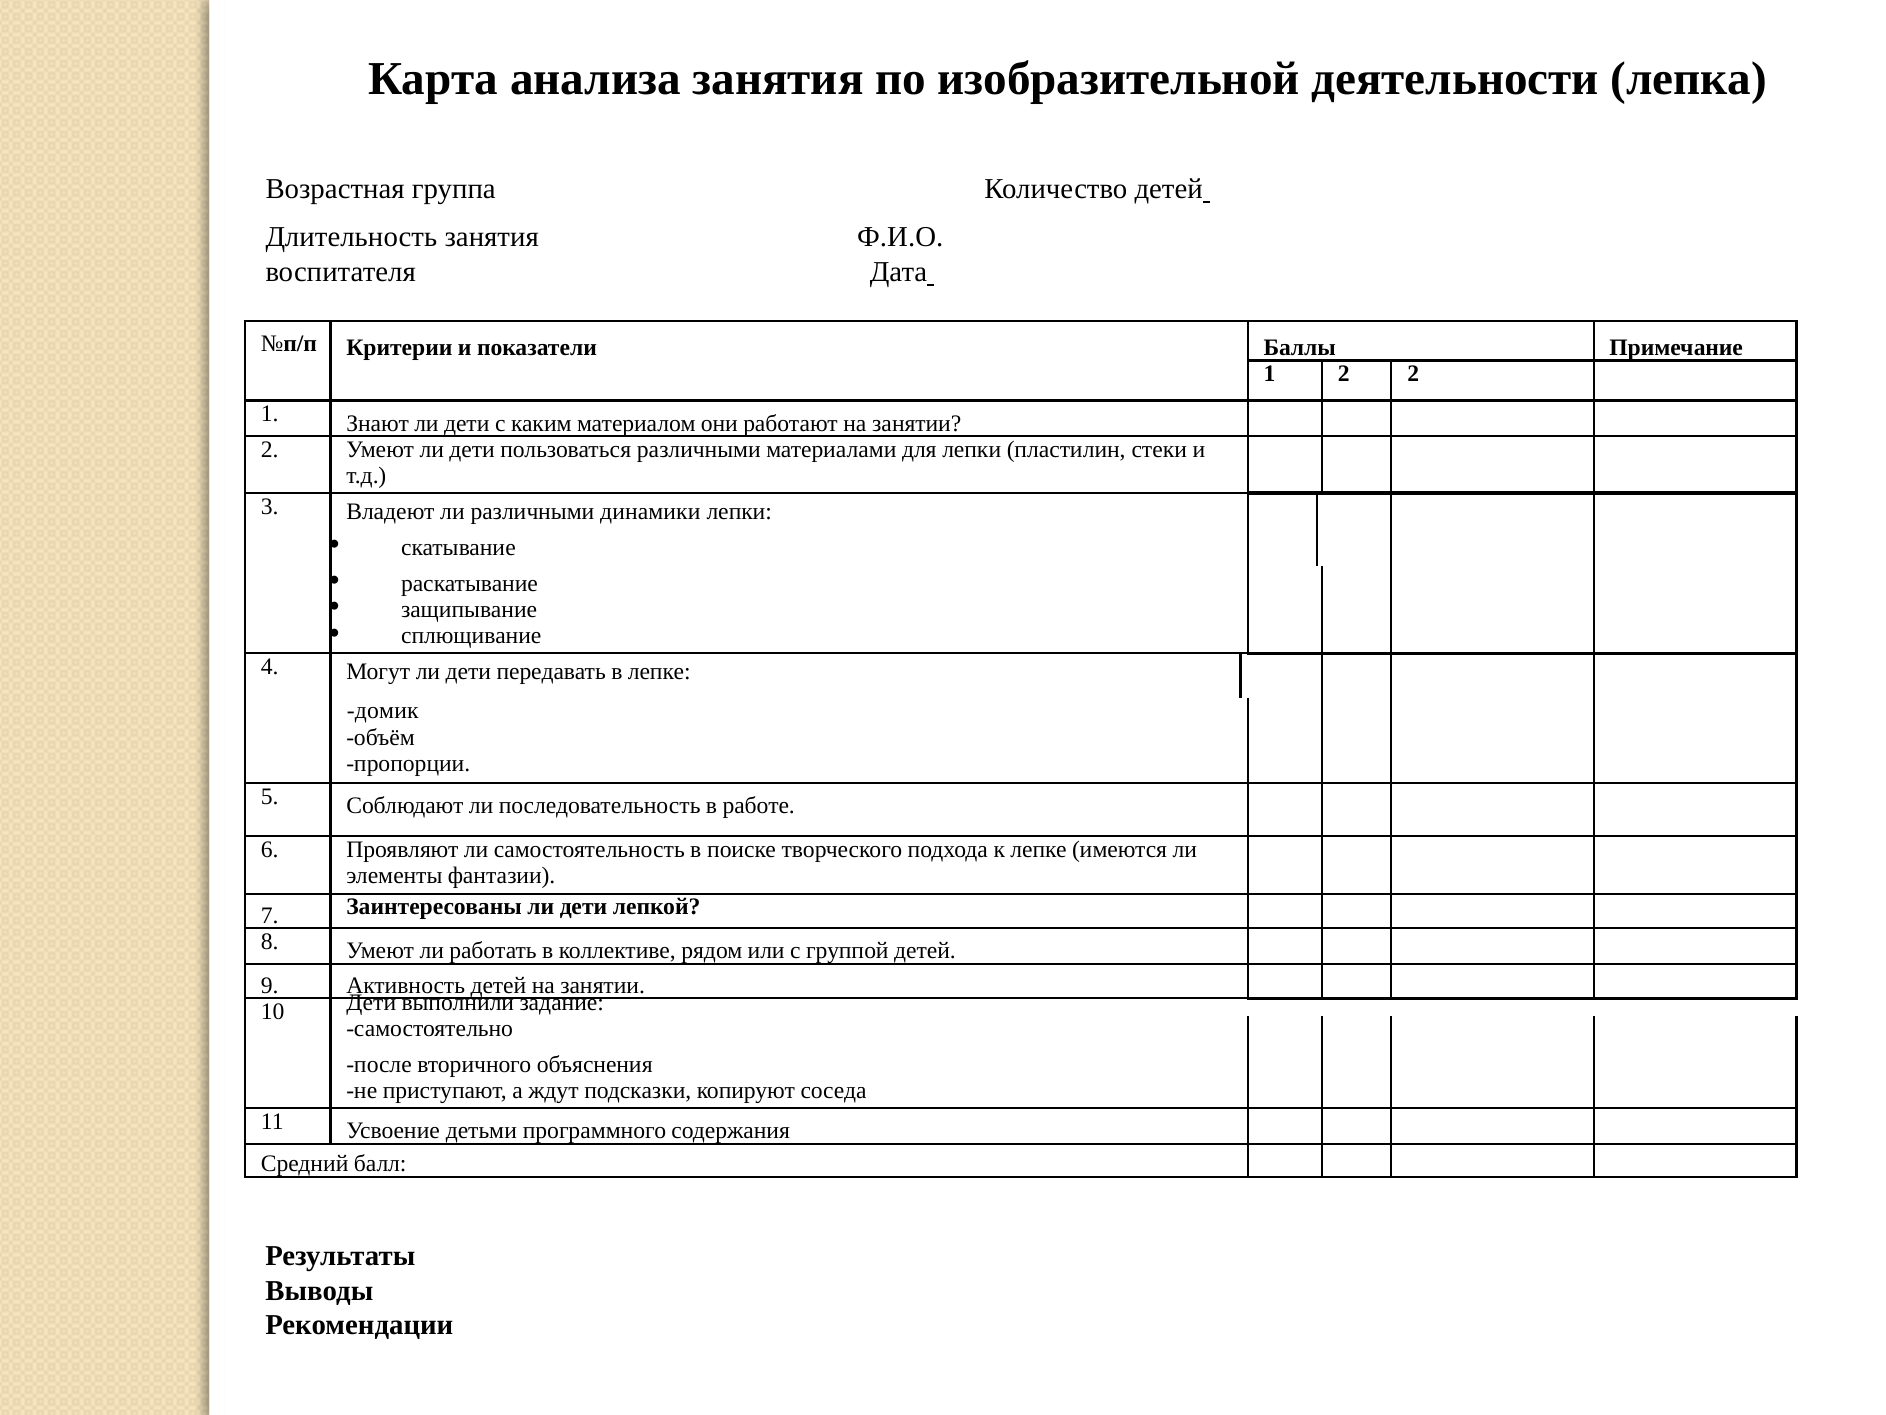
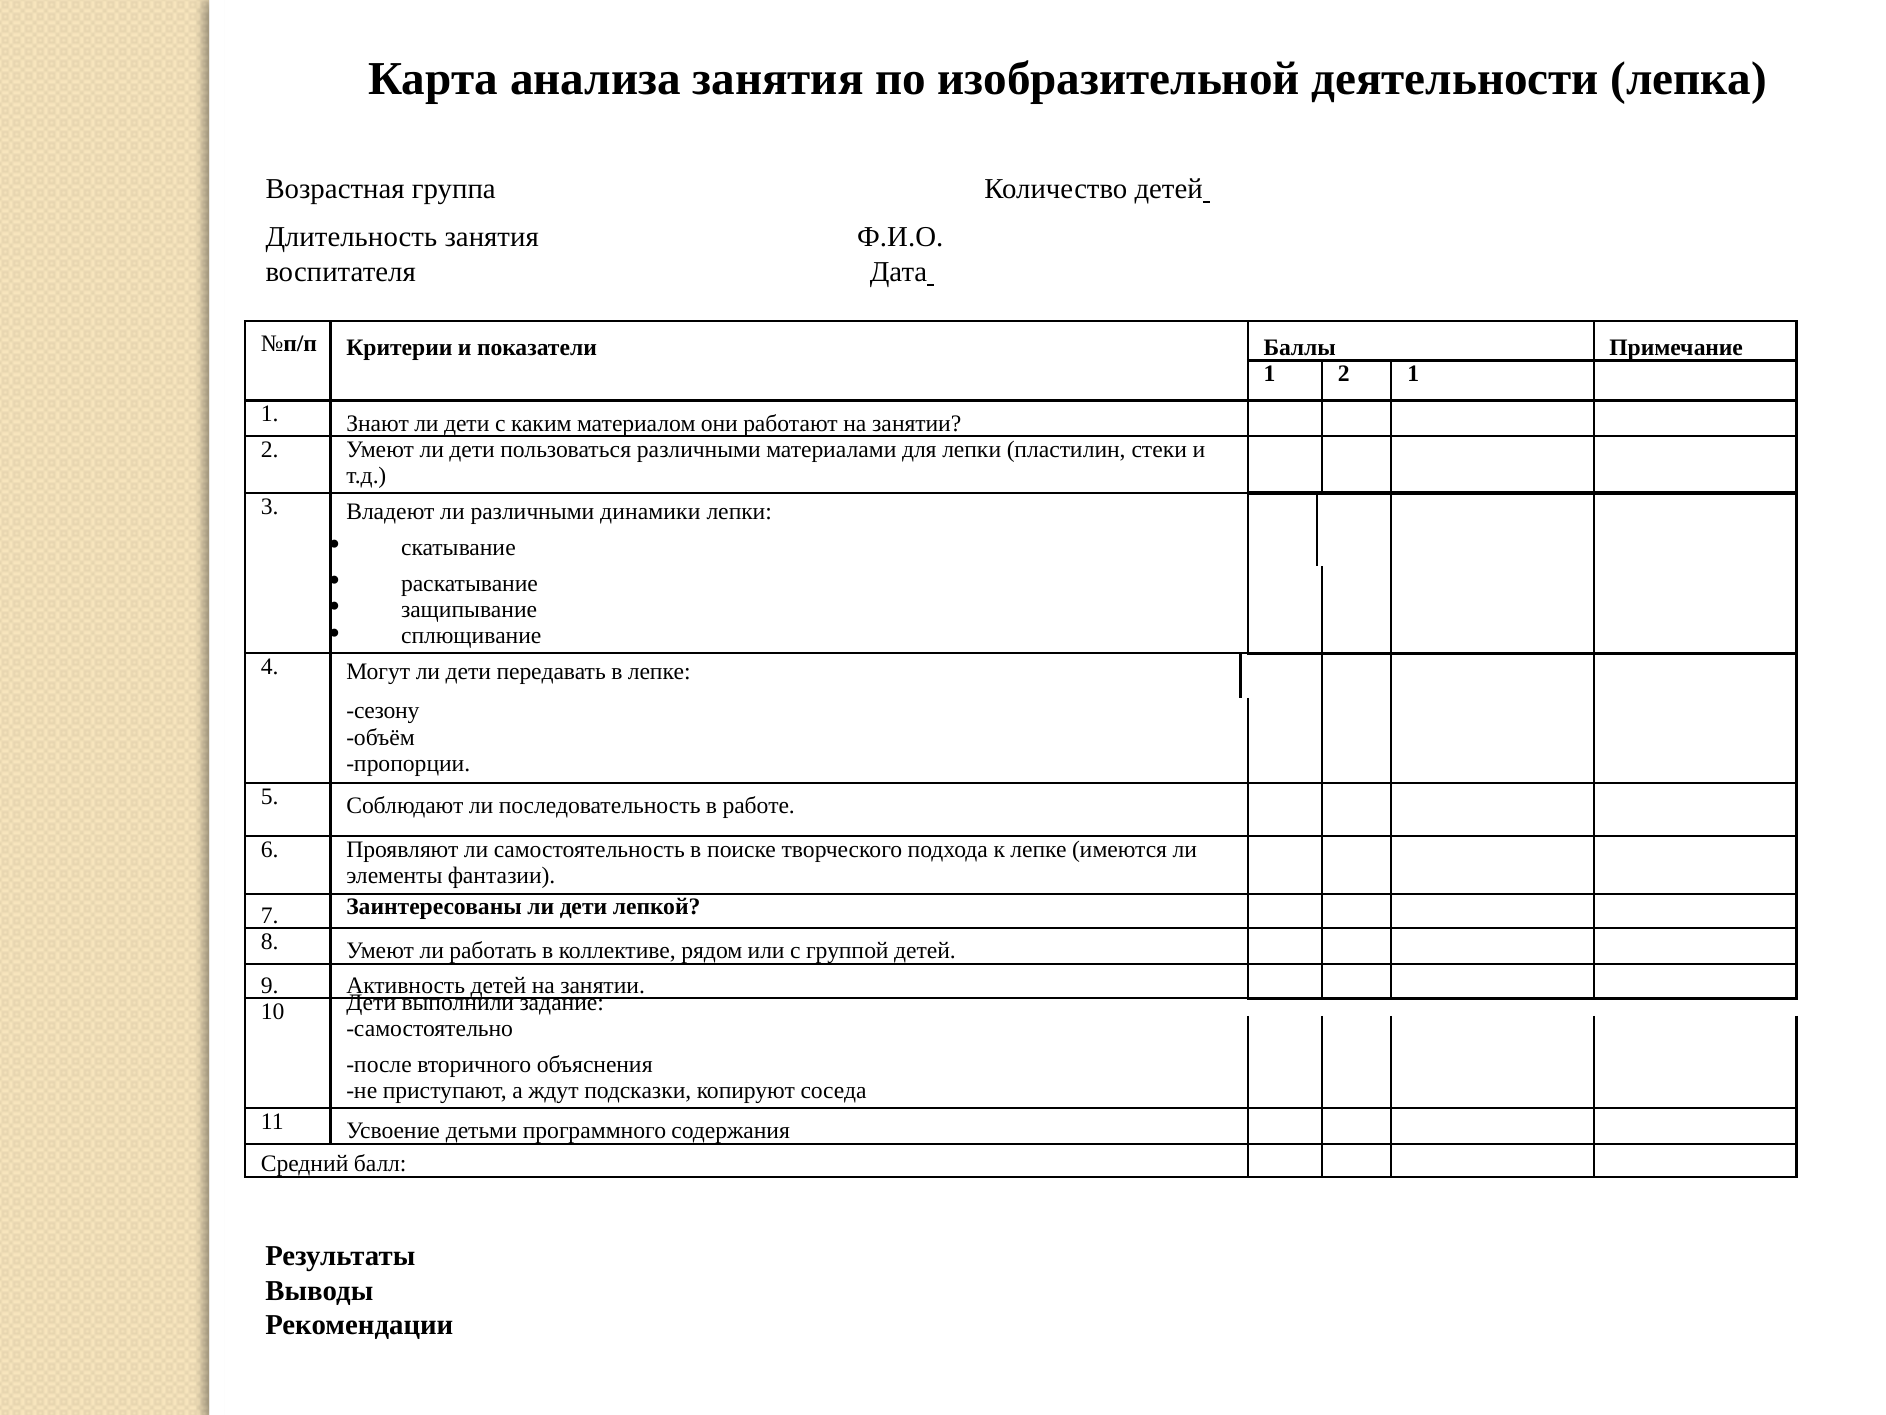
2 2: 2 -> 1 (1413, 374)
домик: домик -> сезону (383, 711)
